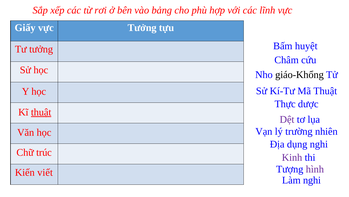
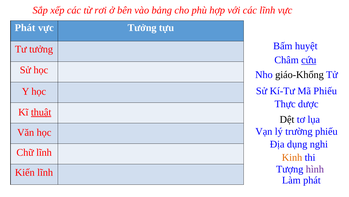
Giấy: Giấy -> Phát (25, 28)
cứu underline: none -> present (309, 60)
Mã Thuật: Thuật -> Phiếu (325, 91)
Dệt colour: purple -> black (287, 119)
trường nhiên: nhiên -> phiếu (326, 131)
Chữ trúc: trúc -> lĩnh (44, 152)
Kinh colour: purple -> orange (292, 157)
Kiến viết: viết -> lĩnh (45, 172)
Làm nghi: nghi -> phát (312, 180)
